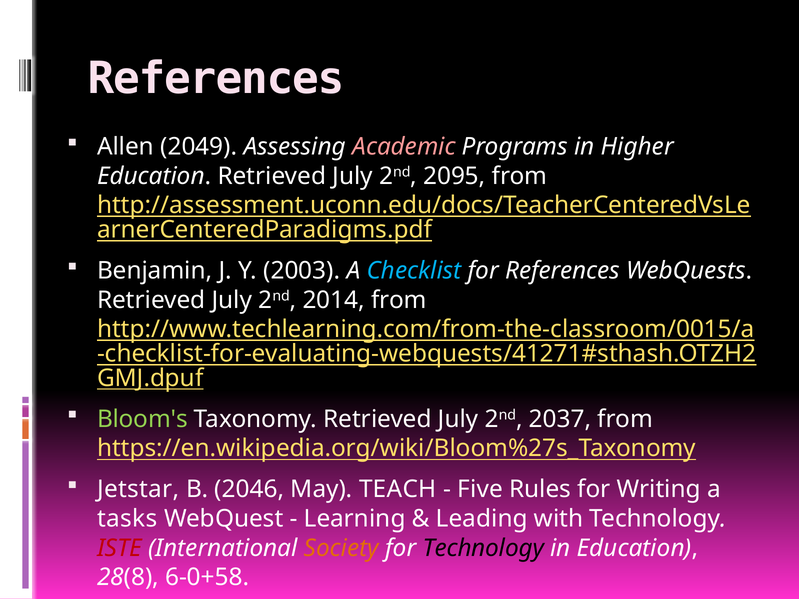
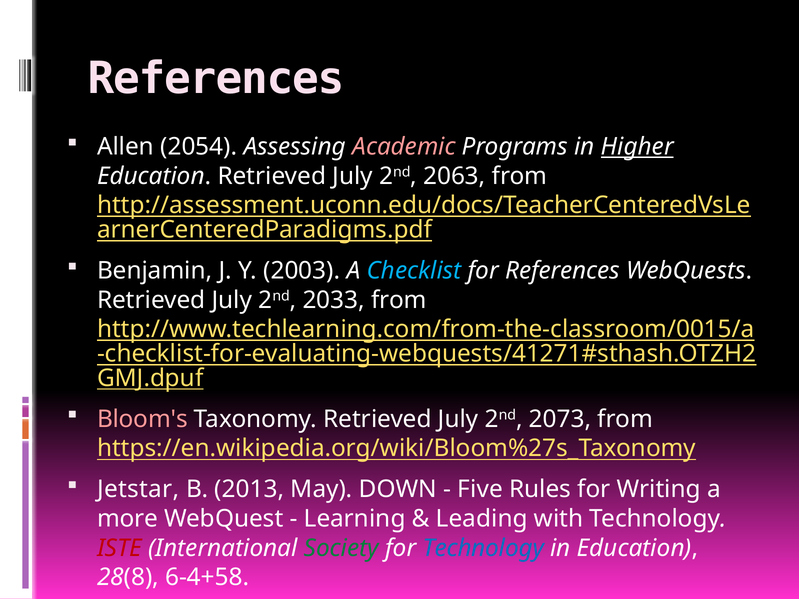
2049: 2049 -> 2054 (199, 147)
Higher underline: none -> present (637, 147)
2095: 2095 -> 2063 (454, 176)
2014: 2014 -> 2033 (334, 300)
Bloom's colour: light green -> pink (142, 419)
2037: 2037 -> 2073 (560, 419)
2046: 2046 -> 2013 (249, 490)
TEACH: TEACH -> DOWN (398, 490)
tasks: tasks -> more (128, 519)
Society colour: orange -> green (341, 548)
Technology colour: black -> blue (483, 548)
6-0+58: 6-0+58 -> 6-4+58 (207, 577)
